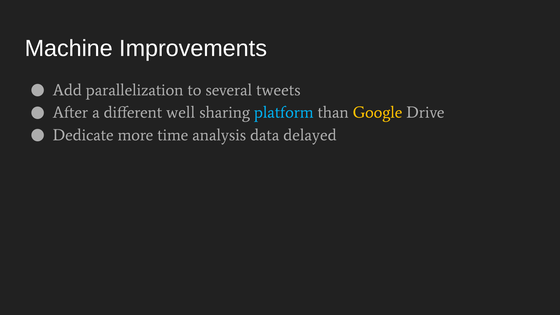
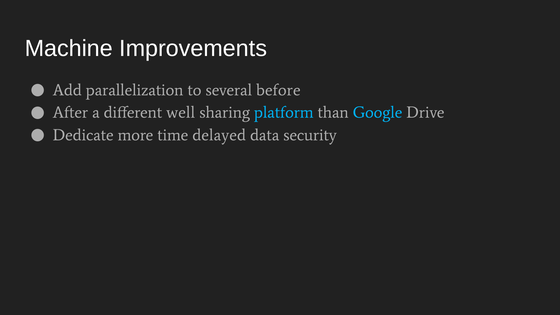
tweets: tweets -> before (278, 90)
Google colour: yellow -> light blue (377, 113)
analysis: analysis -> delayed (219, 135)
delayed: delayed -> security (310, 135)
